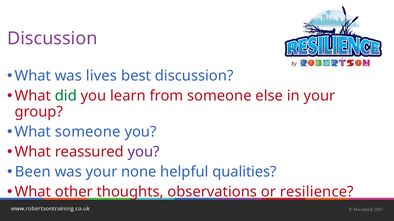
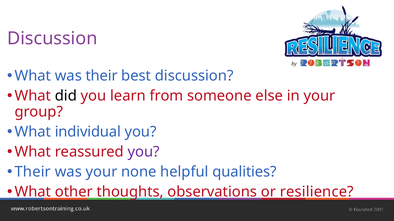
was lives: lives -> their (102, 76)
did colour: green -> black (66, 96)
What someone: someone -> individual (88, 132)
Been: Been -> Their (33, 172)
